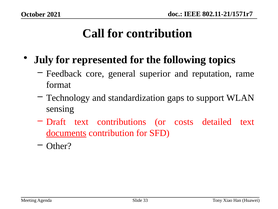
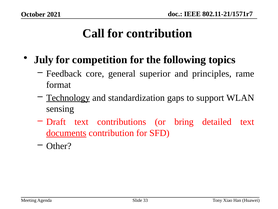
represented: represented -> competition (100, 60)
reputation: reputation -> principles (212, 73)
Technology underline: none -> present (68, 98)
costs: costs -> bring (184, 122)
